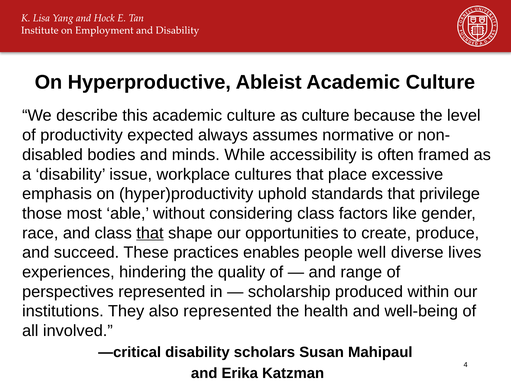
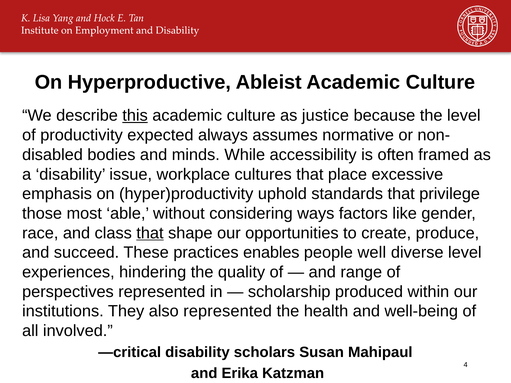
this underline: none -> present (135, 116)
as culture: culture -> justice (325, 116)
considering class: class -> ways (316, 214)
diverse lives: lives -> level (465, 253)
